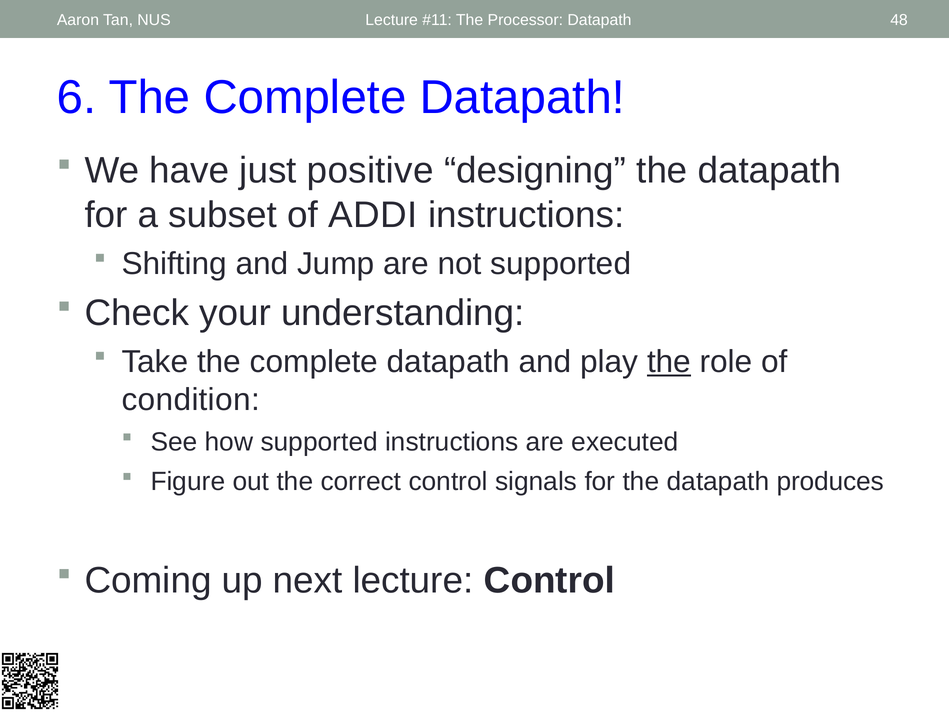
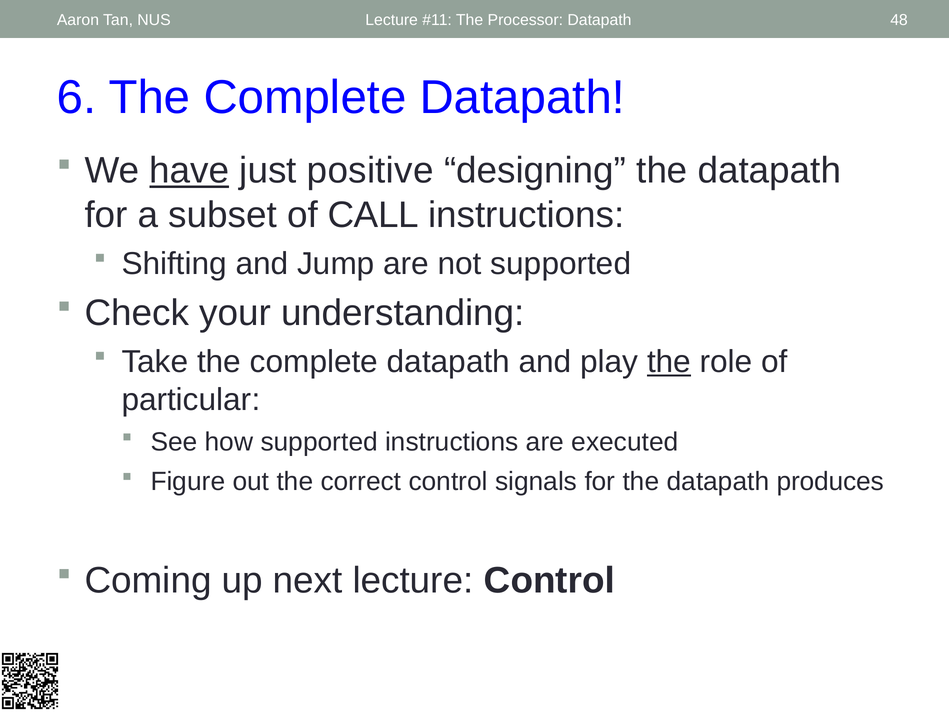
have underline: none -> present (189, 171)
ADDI: ADDI -> CALL (373, 215)
condition: condition -> particular (191, 400)
